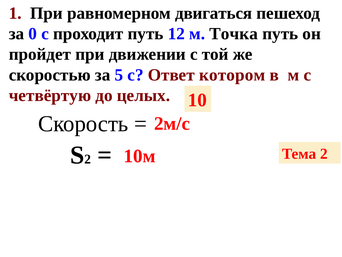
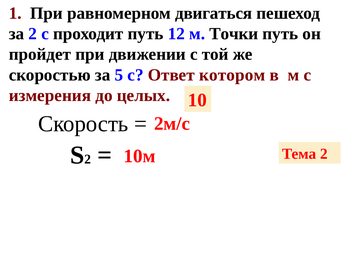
за 0: 0 -> 2 (33, 34)
Точка: Точка -> Точки (234, 34)
четвёртую: четвёртую -> измерения (50, 95)
